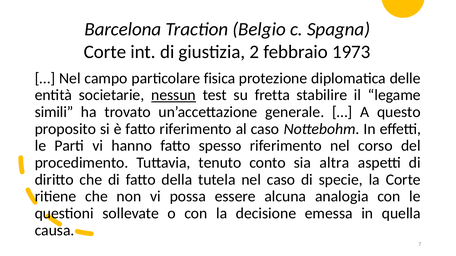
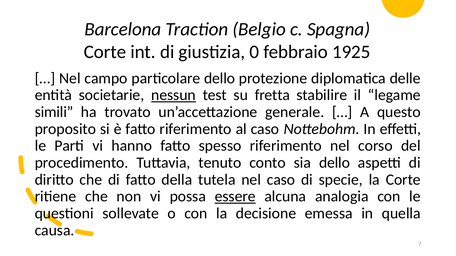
2: 2 -> 0 (254, 52)
1973: 1973 -> 1925 (351, 52)
particolare fisica: fisica -> dello (220, 78)
sia altra: altra -> dello (335, 163)
essere underline: none -> present (235, 197)
